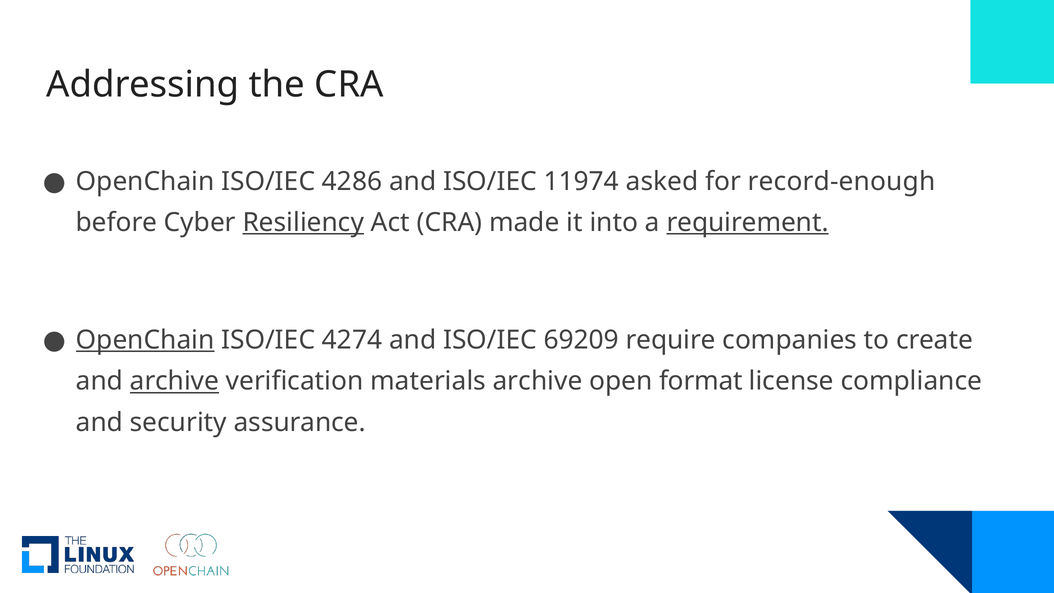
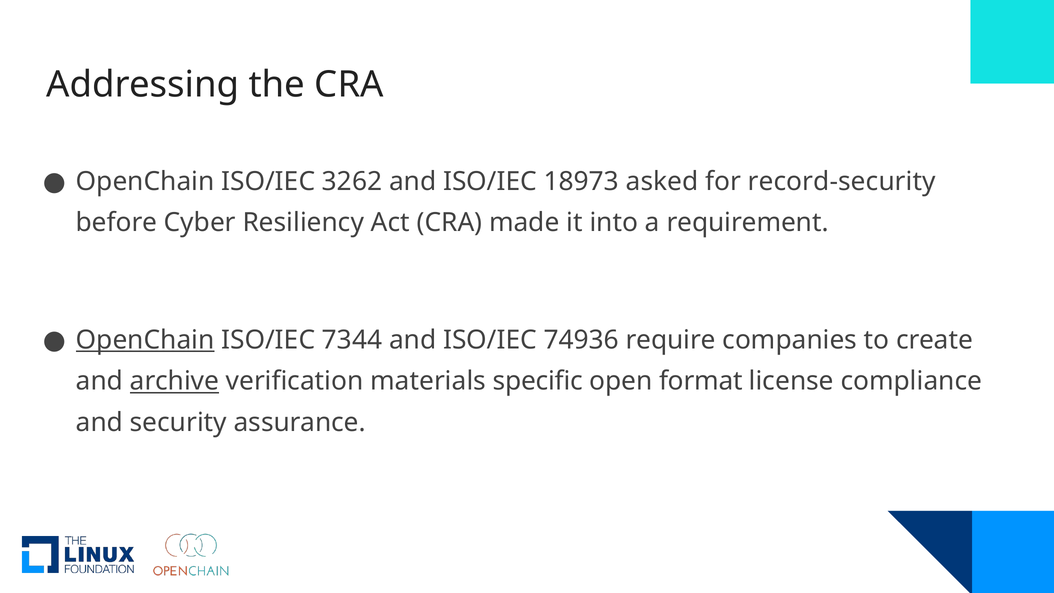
4286: 4286 -> 3262 (352, 181)
11974: 11974 -> 18973 (581, 181)
record-enough: record-enough -> record-security (842, 181)
Resiliency underline: present -> none (303, 222)
requirement underline: present -> none (748, 222)
4274: 4274 -> 7344 (352, 340)
69209: 69209 -> 74936 (581, 340)
materials archive: archive -> specific (538, 381)
